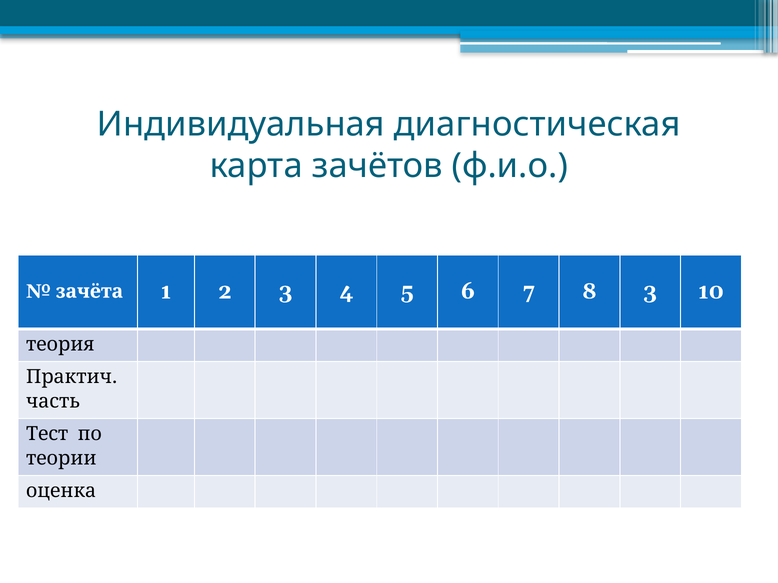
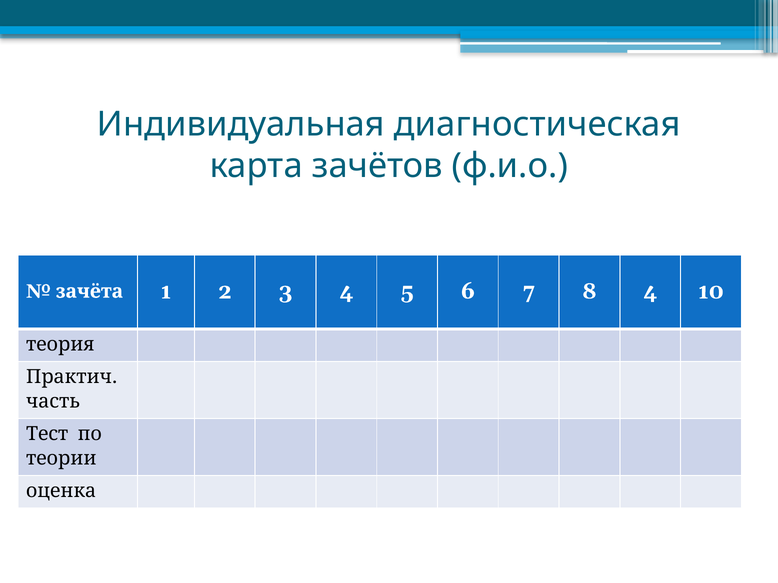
8 3: 3 -> 4 (650, 292)
